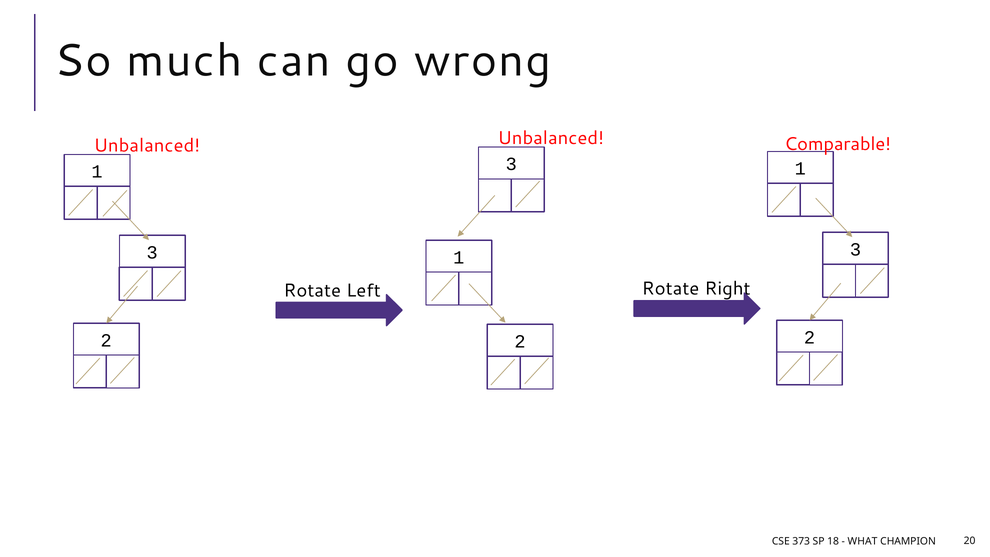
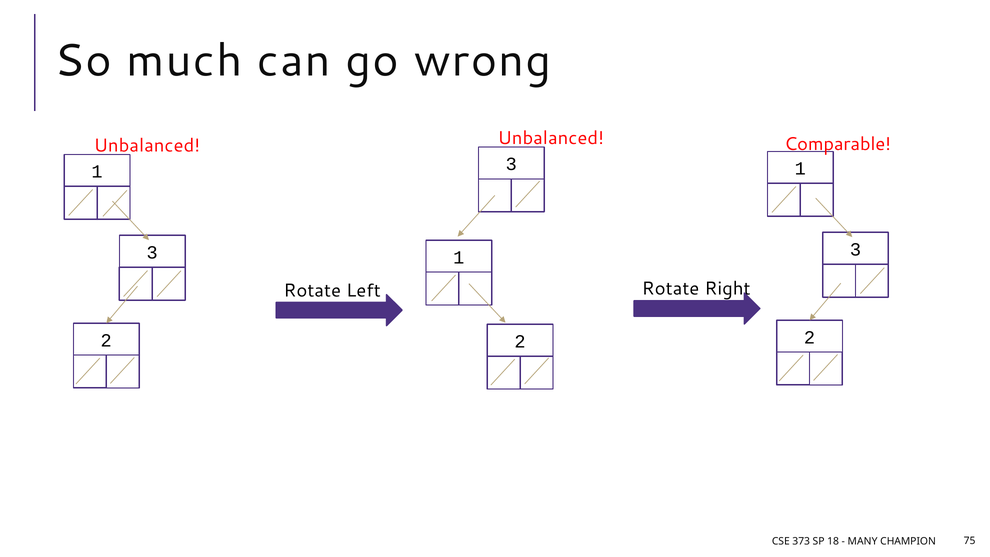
WHAT: WHAT -> MANY (863, 541)
20: 20 -> 75 (970, 541)
